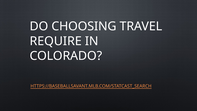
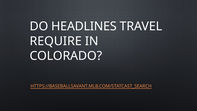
CHOOSING: CHOOSING -> HEADLINES (84, 26)
